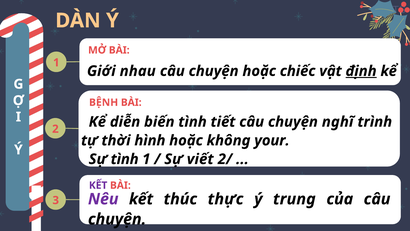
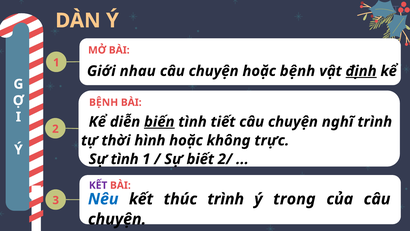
hoặc chiếc: chiếc -> bệnh (298, 71)
biến underline: none -> present (159, 122)
your: your -> trực (272, 140)
viết: viết -> biết (200, 159)
Nêu colour: purple -> blue (103, 199)
thúc thực: thực -> trình (226, 199)
trung: trung -> trong (294, 199)
